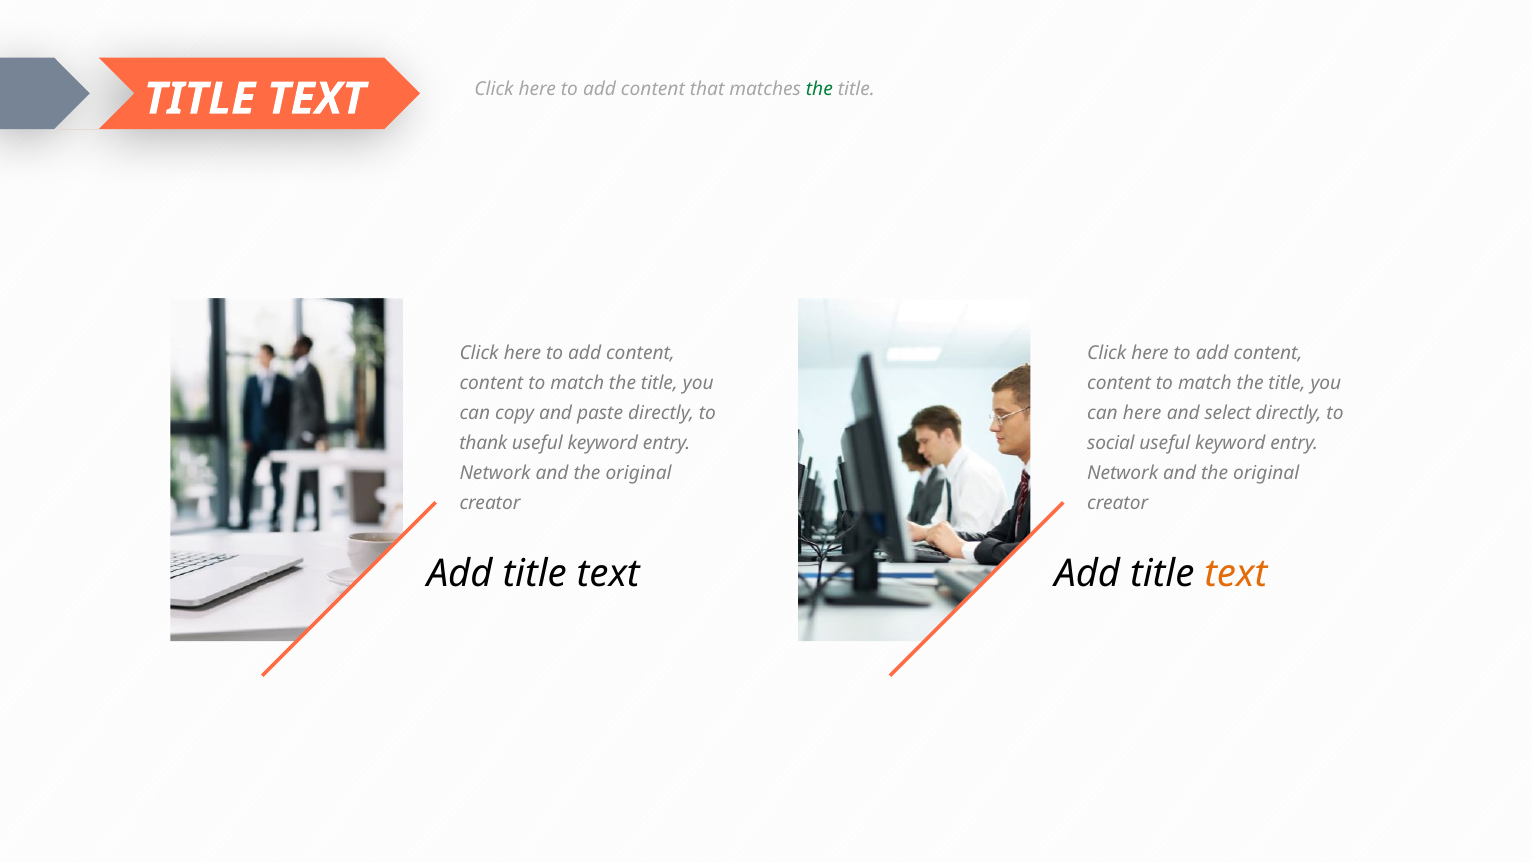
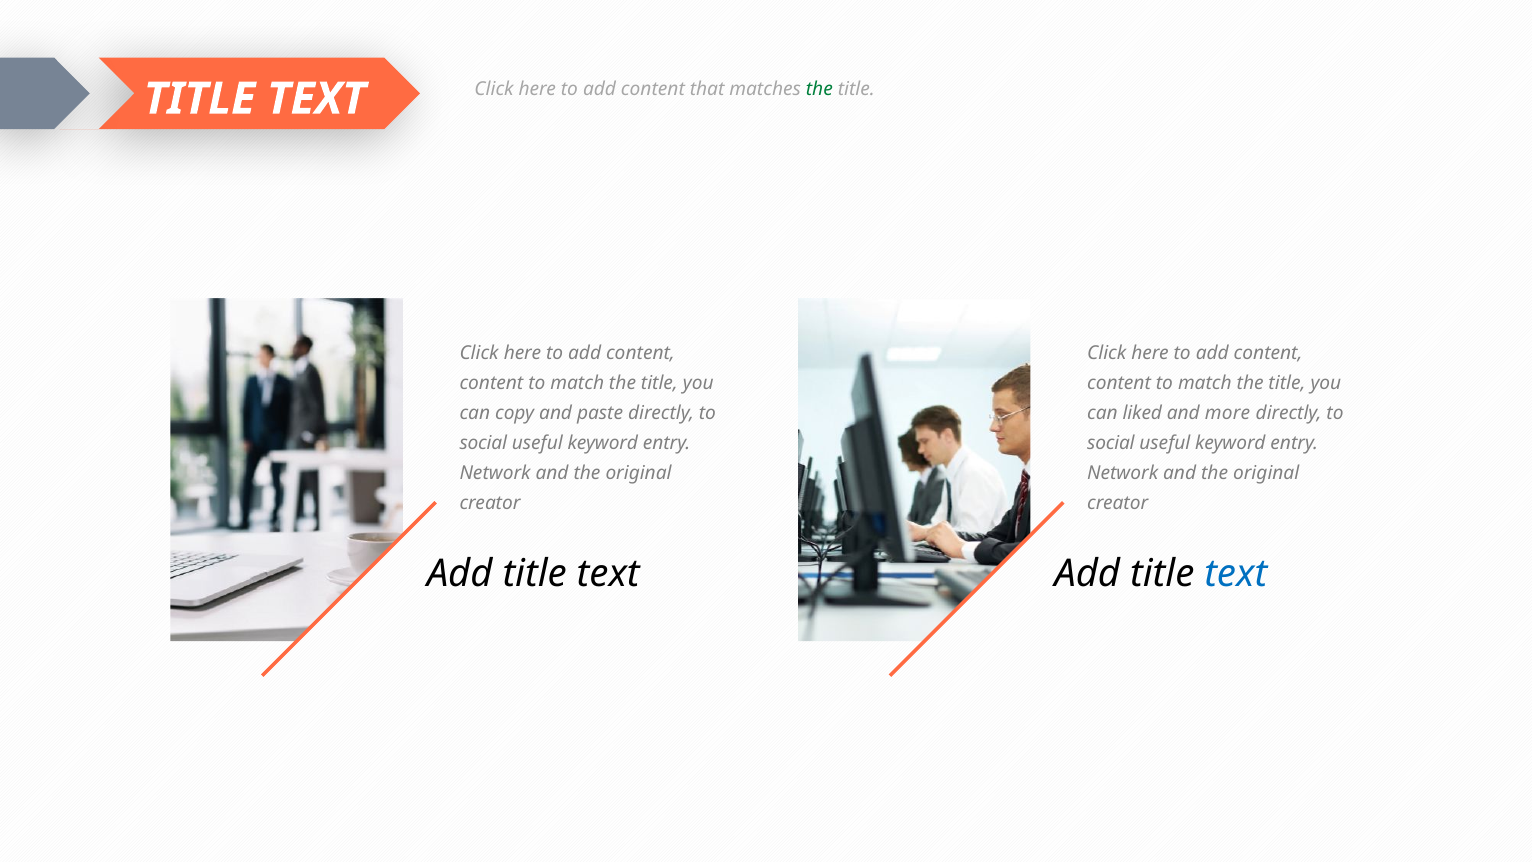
can here: here -> liked (1142, 413)
select: select -> more (1228, 413)
thank: thank -> social (483, 443)
text colour: orange -> blue (1236, 573)
